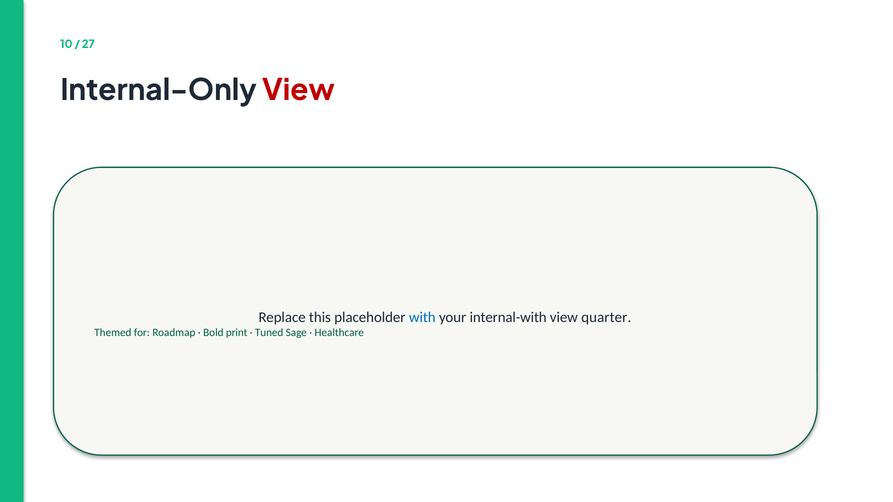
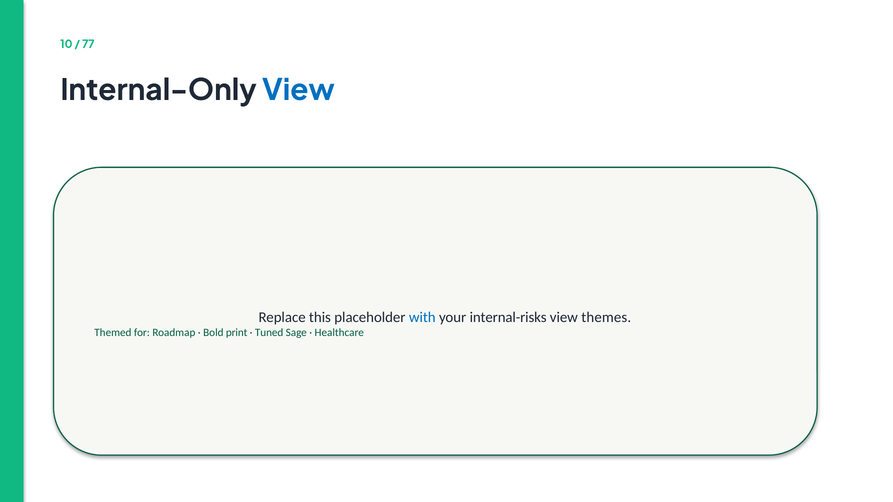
27: 27 -> 77 (88, 44)
View colour: red -> blue (298, 90)
internal-with: internal-with -> internal-risks (508, 317)
quarter: quarter -> themes (606, 317)
